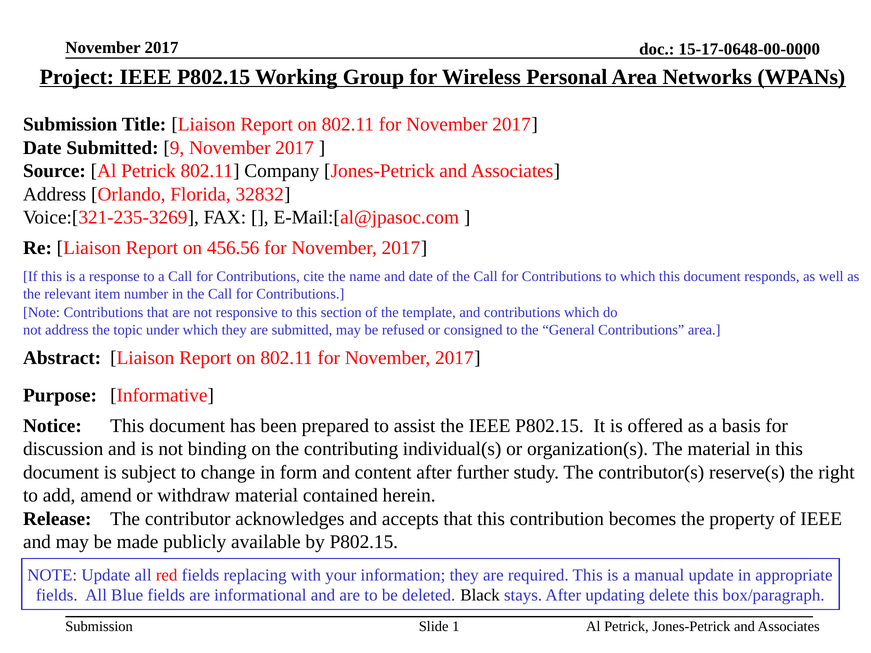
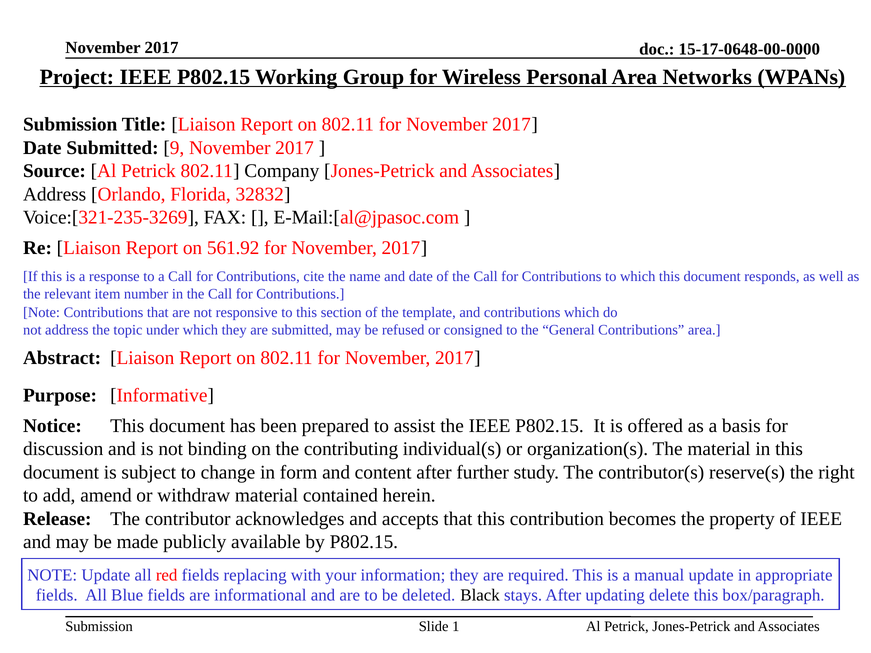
456.56: 456.56 -> 561.92 (233, 248)
